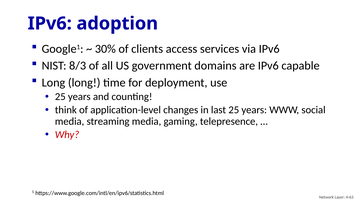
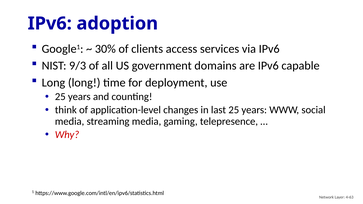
8/3: 8/3 -> 9/3 (78, 66)
